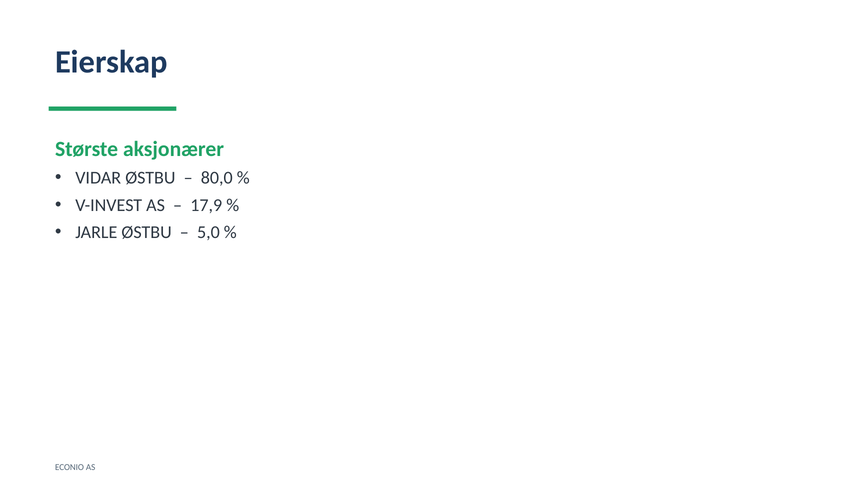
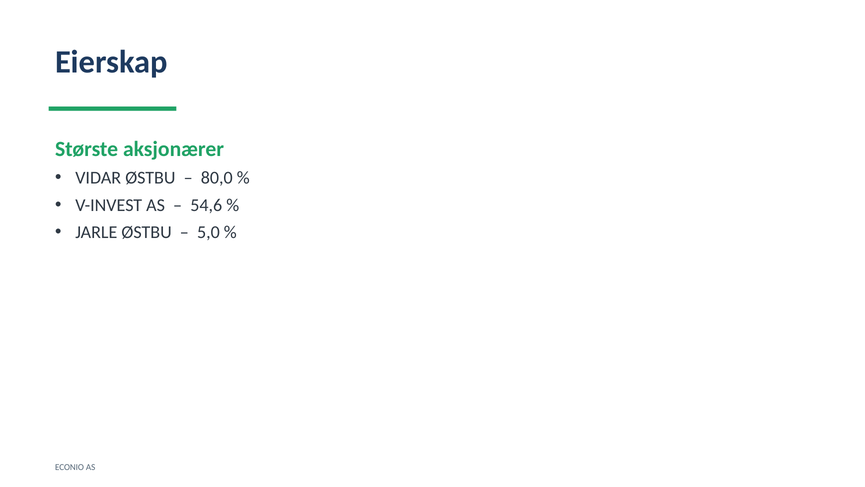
17,9: 17,9 -> 54,6 (206, 205)
